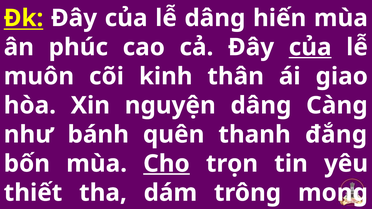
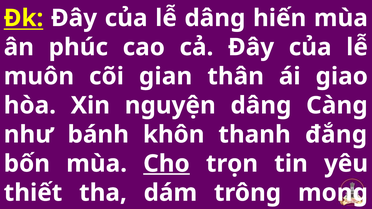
của underline: present -> none (310, 47)
kinh: kinh -> gian (166, 76)
quên: quên -> khôn (174, 135)
